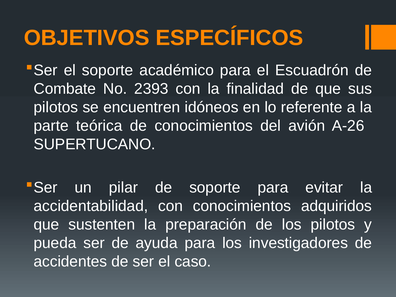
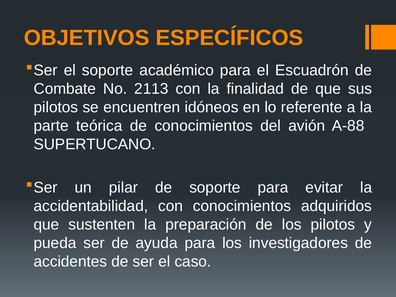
2393: 2393 -> 2113 (151, 89)
A-26: A-26 -> A-88 (348, 126)
